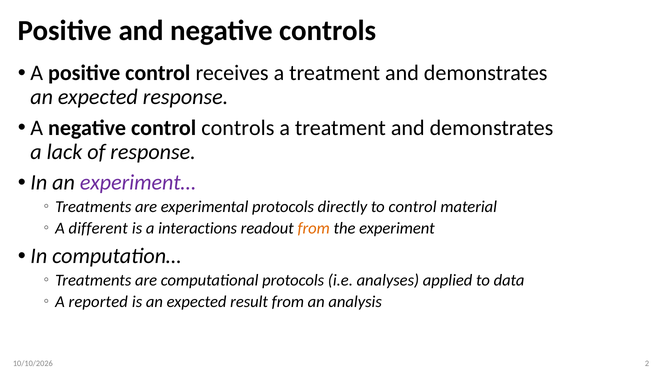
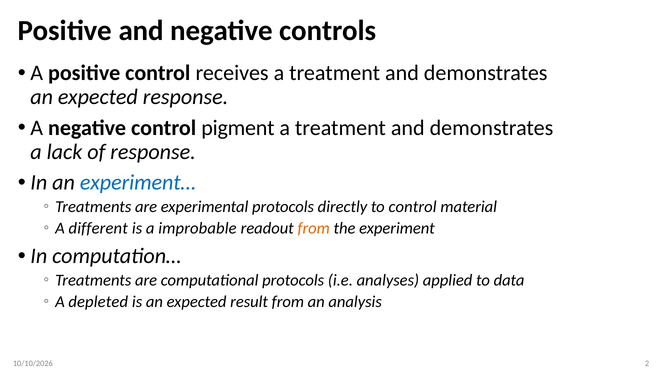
control controls: controls -> pigment (238, 128)
experiment… colour: purple -> blue (138, 182)
interactions: interactions -> improbable (197, 228)
reported: reported -> depleted (98, 301)
